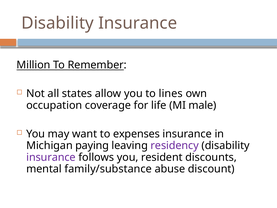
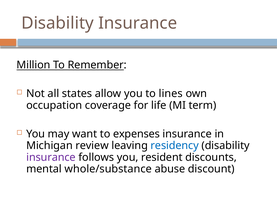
male: male -> term (202, 105)
paying: paying -> review (92, 145)
residency colour: purple -> blue (175, 145)
family/substance: family/substance -> whole/substance (108, 169)
